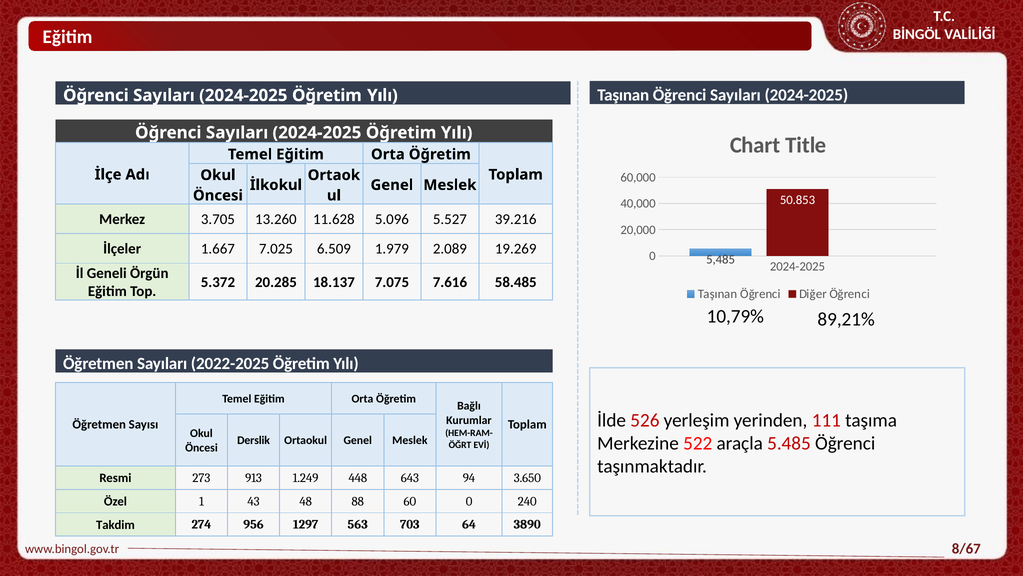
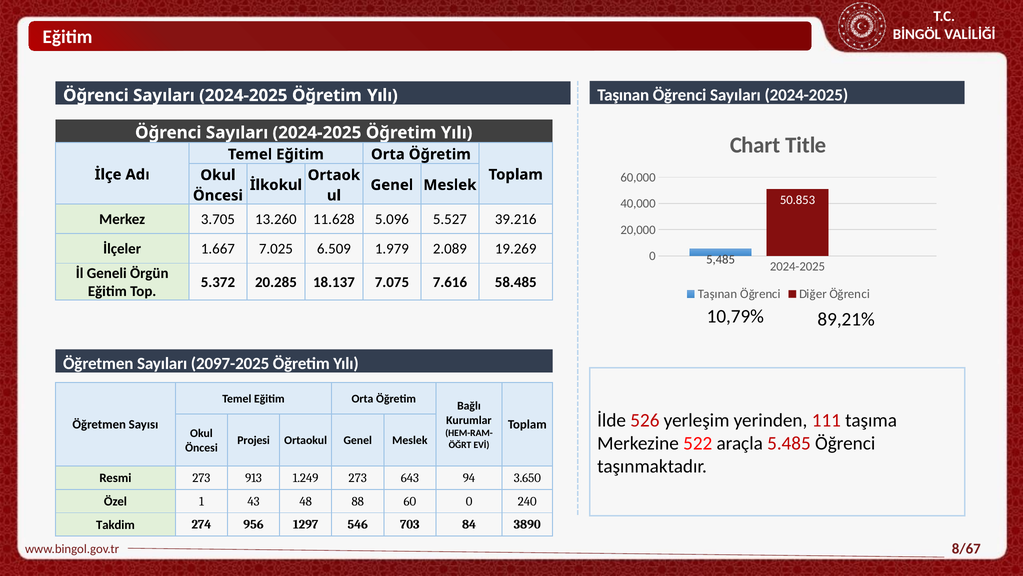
2022-2025: 2022-2025 -> 2097-2025 (230, 363)
Derslik: Derslik -> Projesi (254, 440)
1.249 448: 448 -> 273 (358, 477)
563: 563 -> 546 (358, 524)
64: 64 -> 84 (469, 524)
